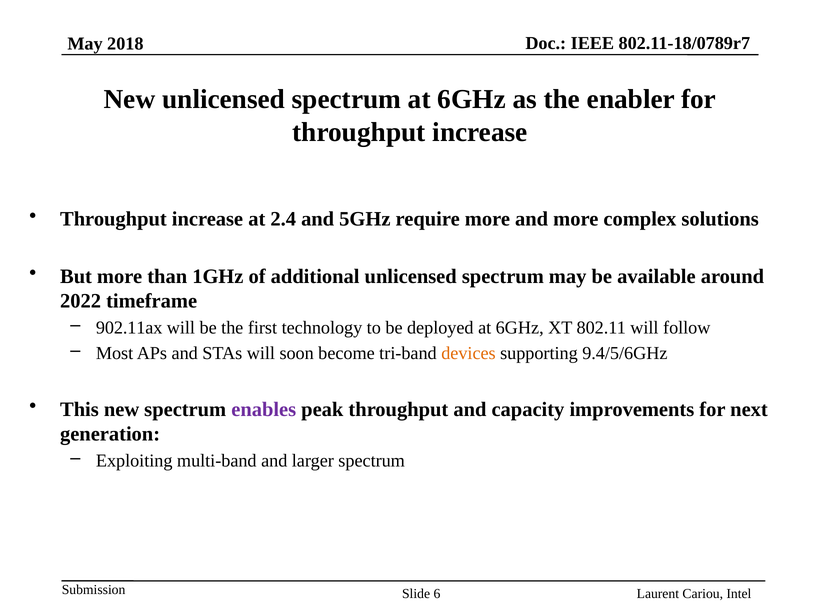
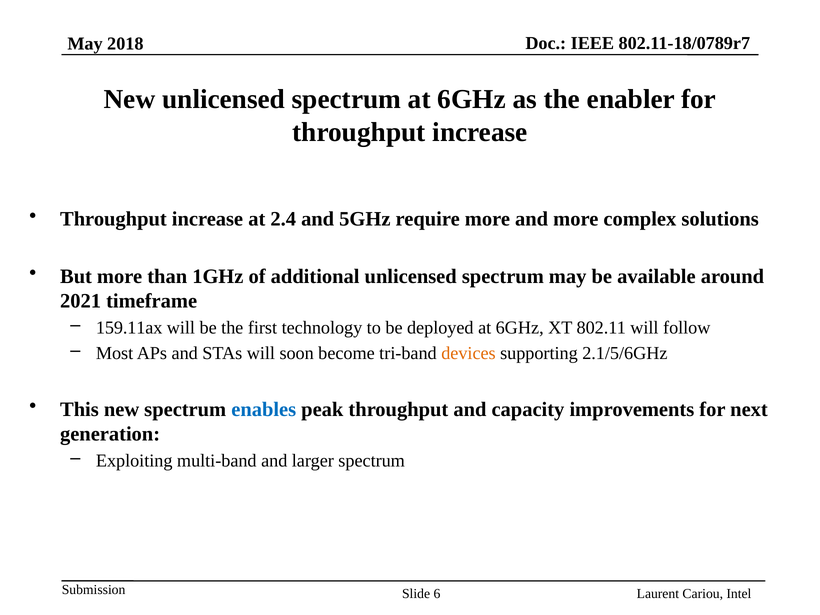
2022: 2022 -> 2021 (81, 301)
902.11ax: 902.11ax -> 159.11ax (129, 328)
9.4/5/6GHz: 9.4/5/6GHz -> 2.1/5/6GHz (625, 353)
enables colour: purple -> blue (264, 409)
